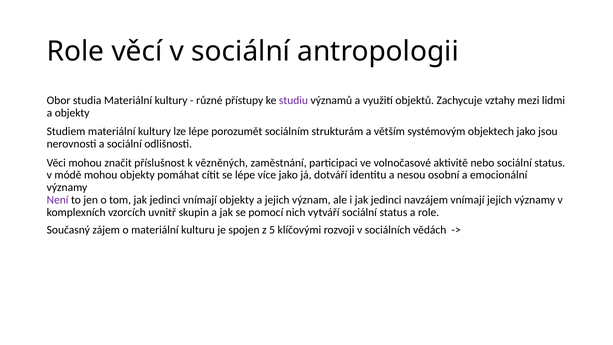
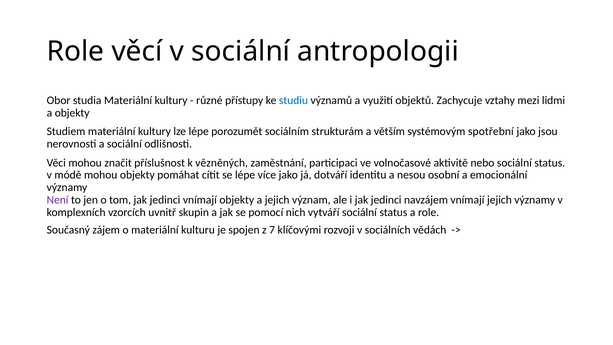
studiu colour: purple -> blue (293, 100)
objektech: objektech -> spotřební (491, 131)
5: 5 -> 7 (272, 230)
